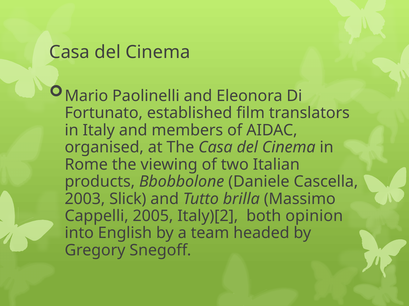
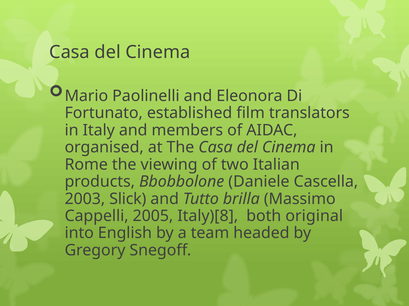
Italy)[2: Italy)[2 -> Italy)[8 (208, 216)
opinion: opinion -> original (314, 216)
